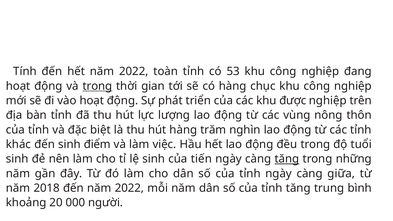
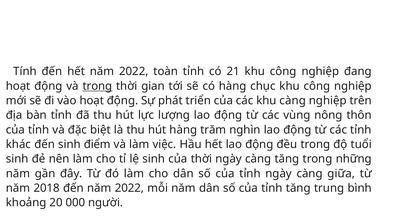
53: 53 -> 21 (233, 71)
khu được: được -> càng (293, 101)
của tiến: tiến -> thời (201, 159)
tăng underline: present -> none (287, 159)
